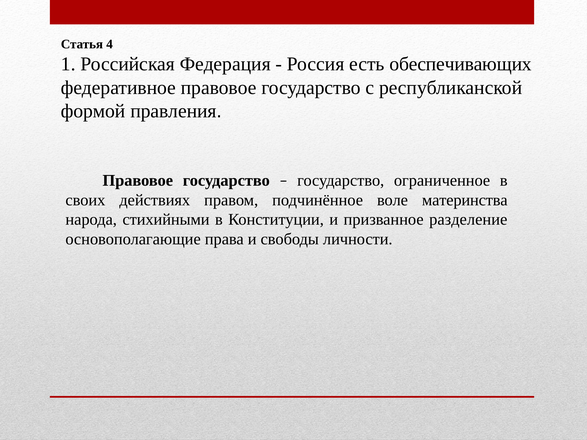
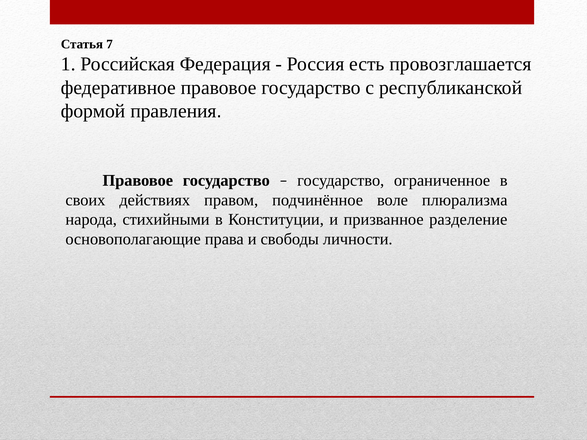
4: 4 -> 7 (110, 44)
обеспечивающих: обеспечивающих -> провозглашается (461, 64)
материнства: материнства -> плюрализма (465, 200)
